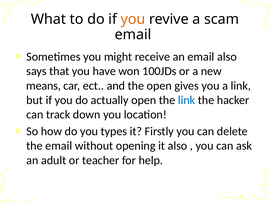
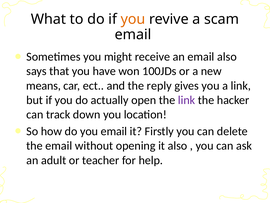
the open: open -> reply (159, 85)
link colour: blue -> purple (187, 100)
you types: types -> email (114, 131)
